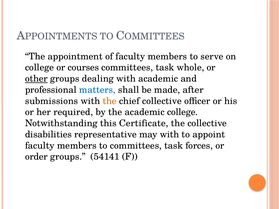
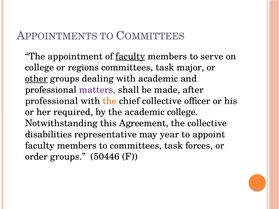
faculty underline: none -> present (130, 56)
courses: courses -> regions (83, 68)
whole: whole -> major (190, 68)
matters colour: blue -> purple (97, 90)
submissions: submissions -> professional (52, 101)
Certificate: Certificate -> Agreement (144, 123)
may with: with -> year (169, 135)
54141: 54141 -> 50446 (105, 157)
